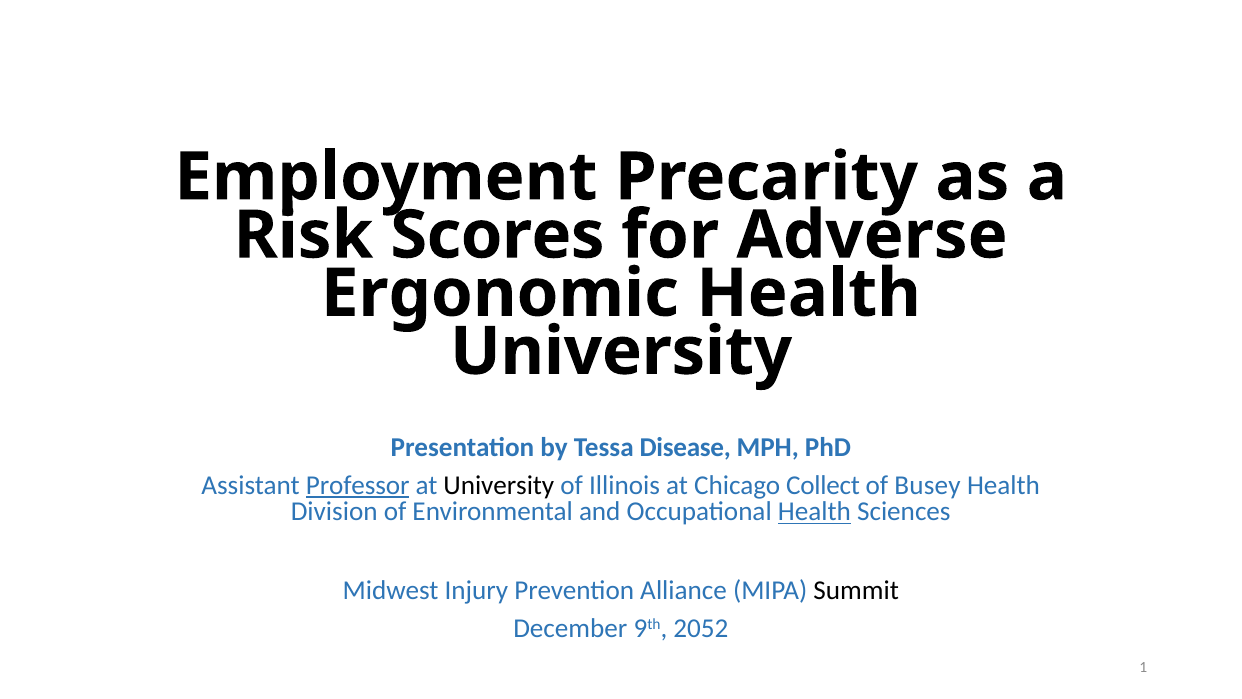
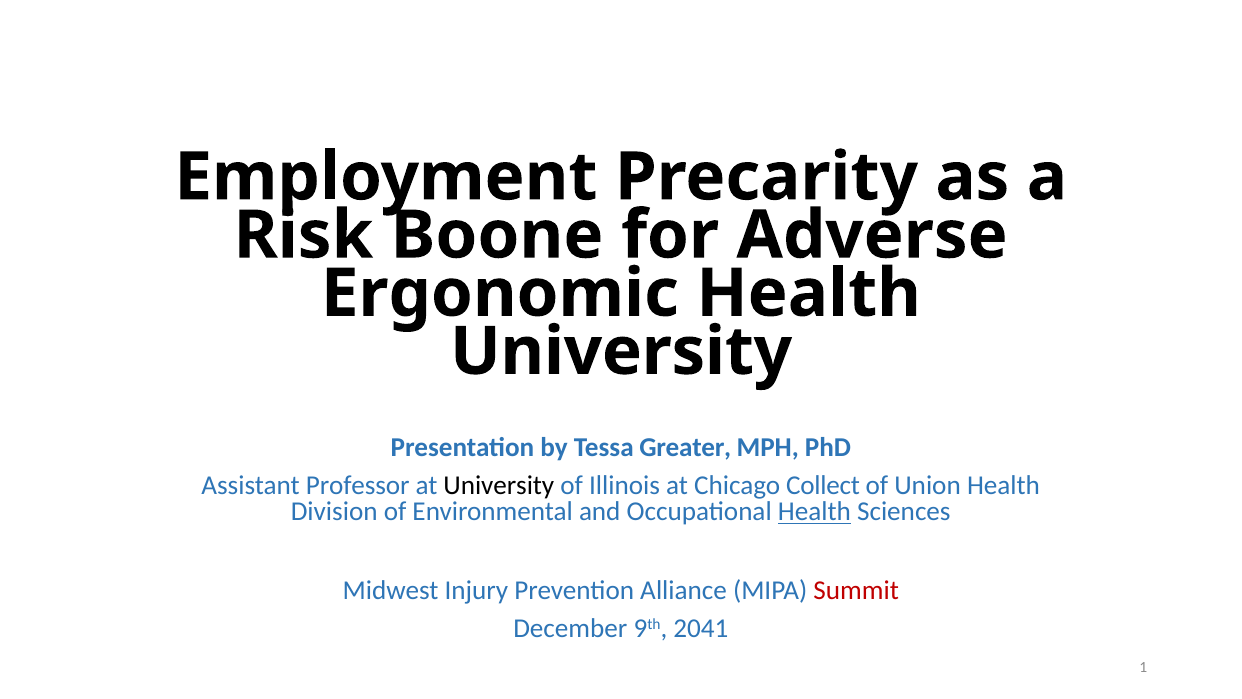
Scores: Scores -> Boone (497, 235)
Disease: Disease -> Greater (685, 447)
Professor underline: present -> none (358, 485)
Busey: Busey -> Union (928, 485)
Summit colour: black -> red (856, 590)
2052: 2052 -> 2041 (701, 628)
